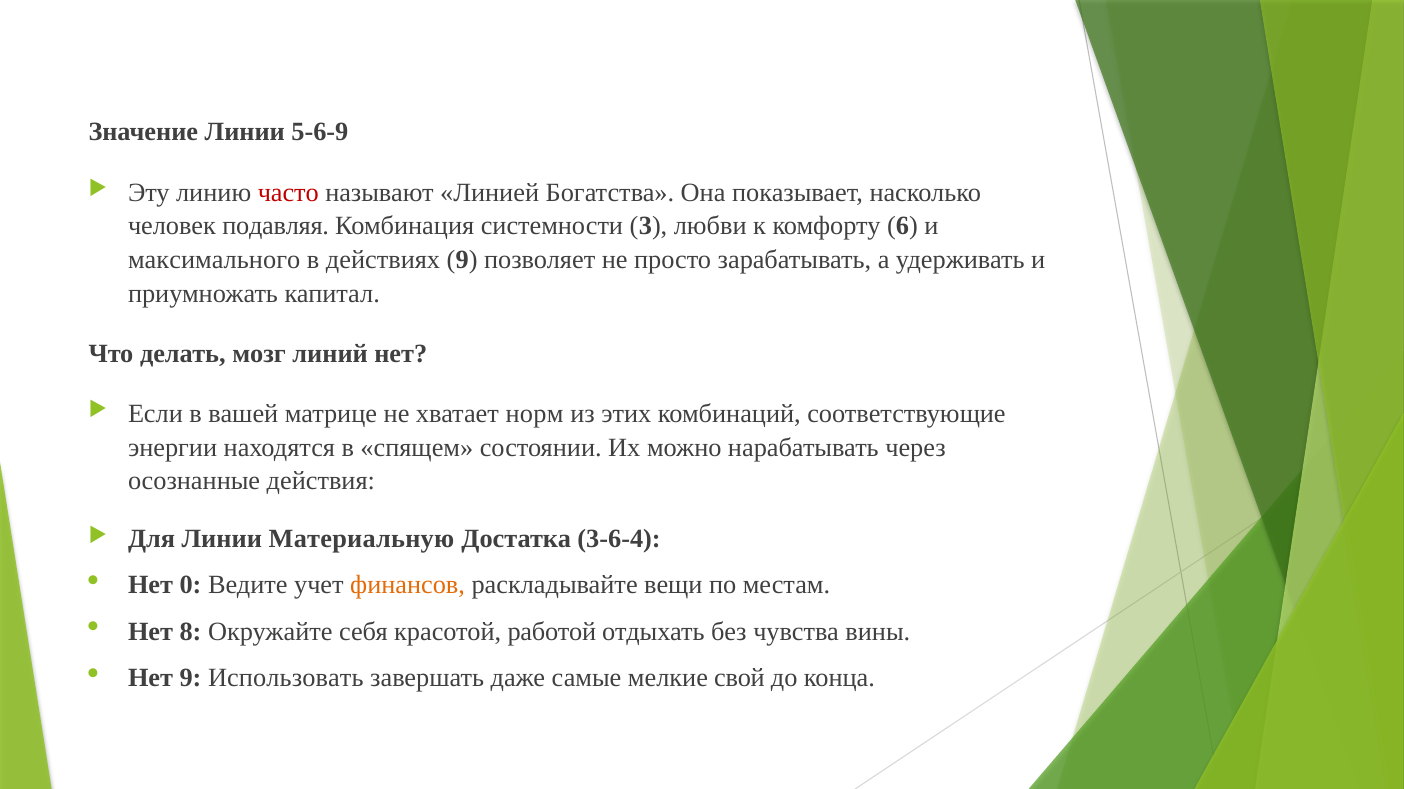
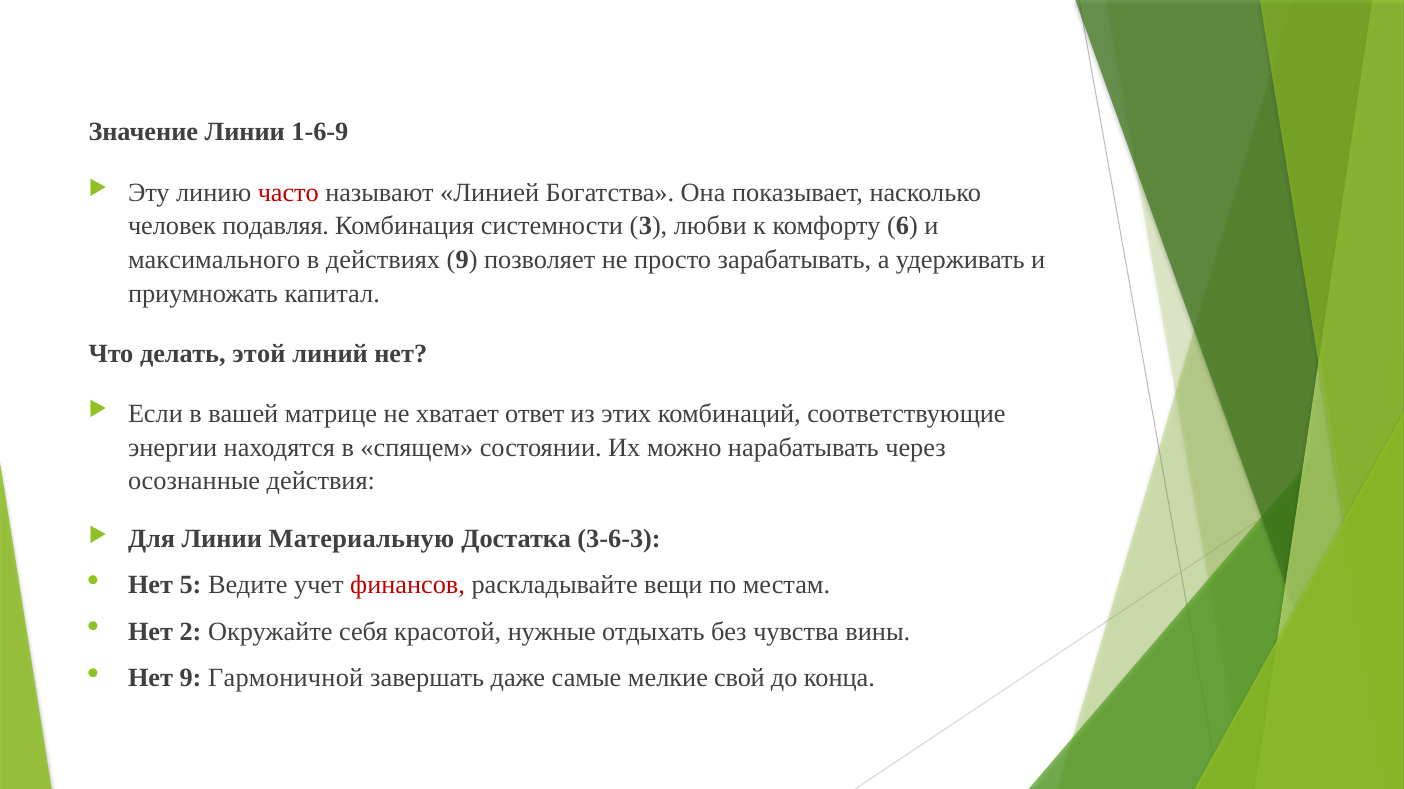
5-6-9: 5-6-9 -> 1-6-9 (320, 132)
мозг: мозг -> этой (259, 354)
норм: норм -> ответ (535, 414)
3-6-4: 3-6-4 -> 3-6-3 (619, 540)
0: 0 -> 5 (191, 586)
финансов colour: orange -> red (408, 586)
8: 8 -> 2 (191, 632)
работой: работой -> нужные (552, 632)
Использовать: Использовать -> Гармоничной (286, 678)
